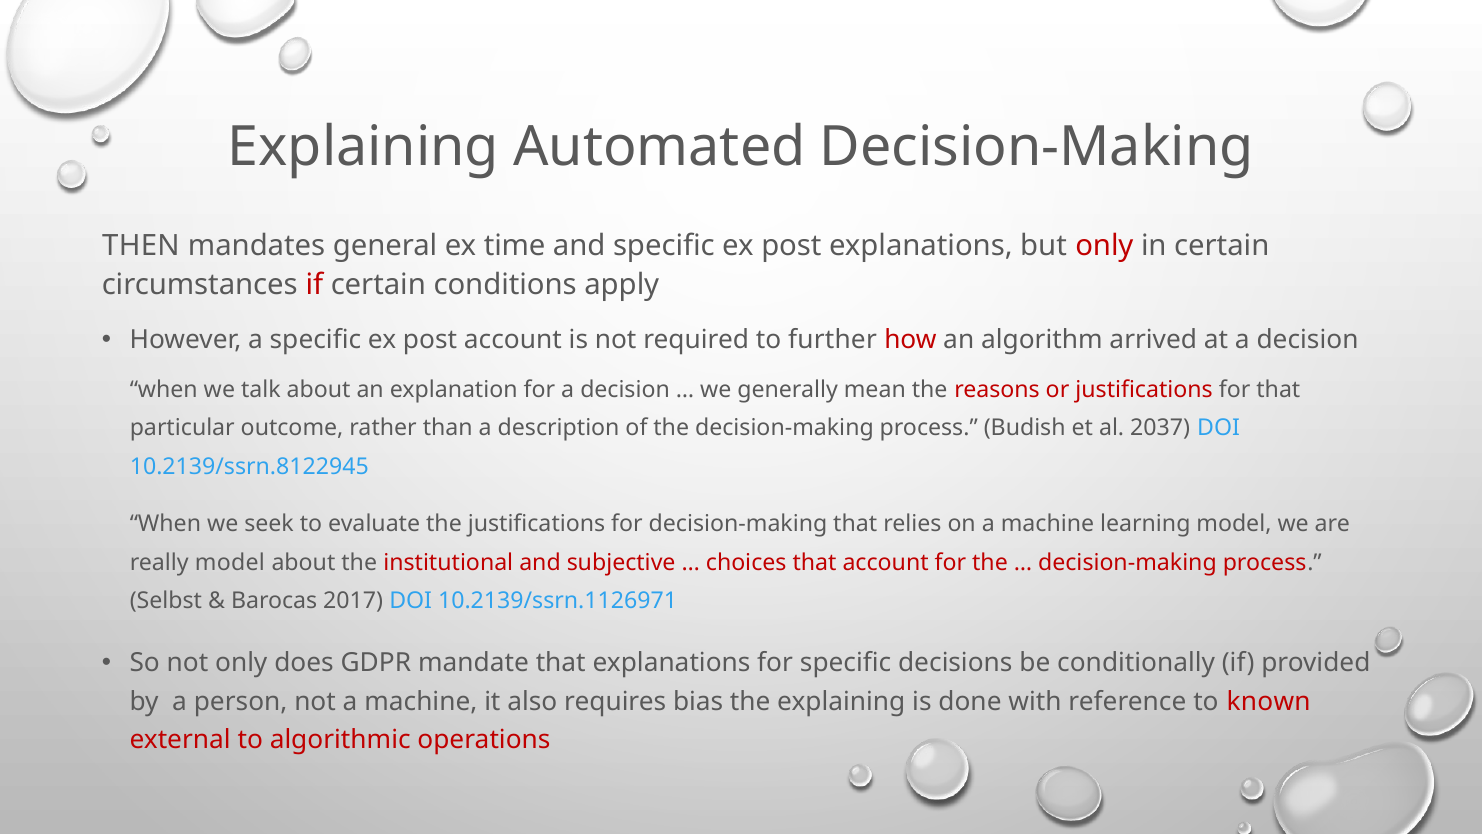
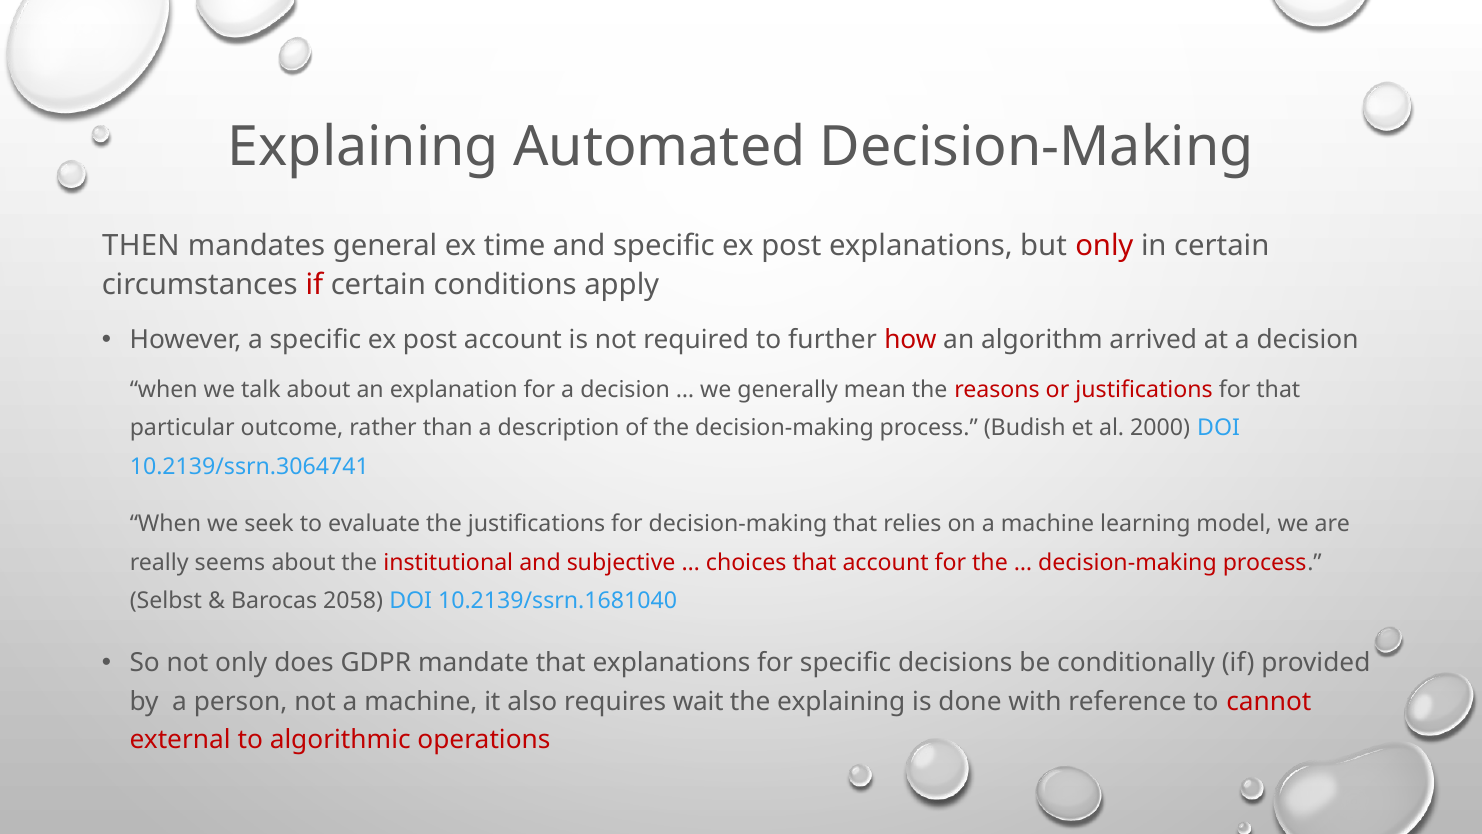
2037: 2037 -> 2000 (1160, 428)
10.2139/ssrn.8122945: 10.2139/ssrn.8122945 -> 10.2139/ssrn.3064741 (249, 467)
really model: model -> seems (230, 562)
2017: 2017 -> 2058 (353, 601)
10.2139/ssrn.1126971: 10.2139/ssrn.1126971 -> 10.2139/ssrn.1681040 (558, 601)
bias: bias -> wait (698, 701)
known: known -> cannot (1269, 701)
